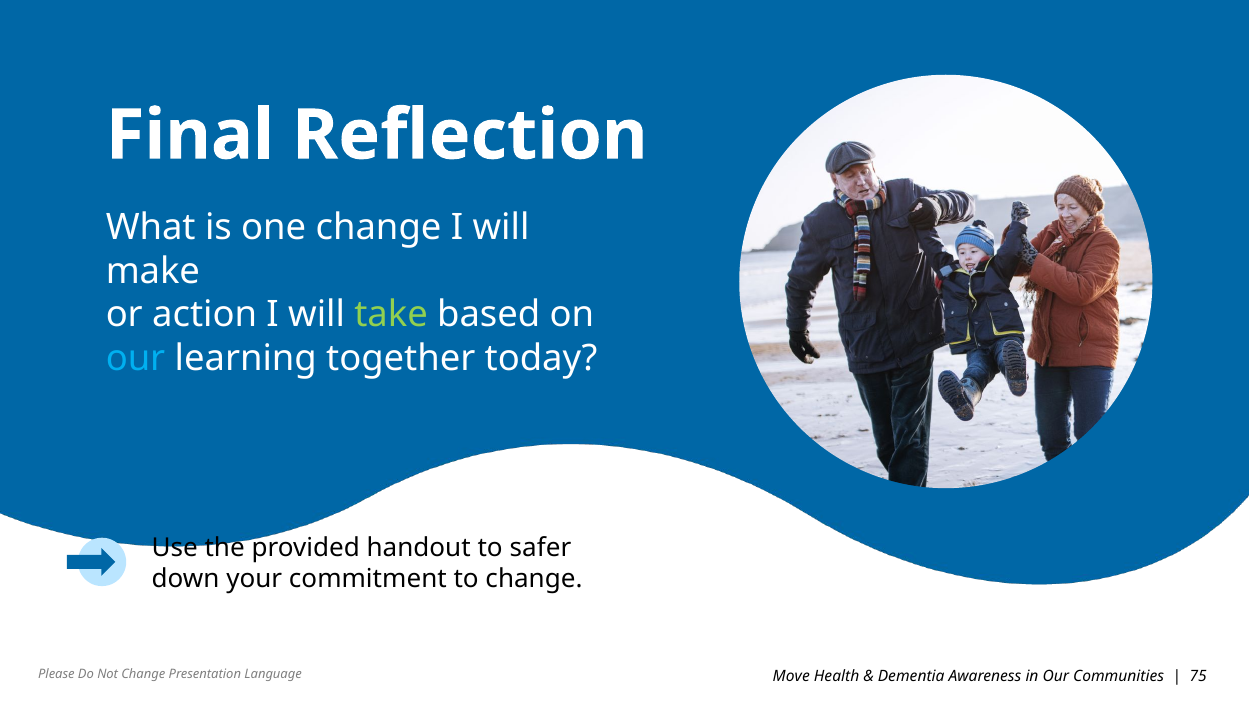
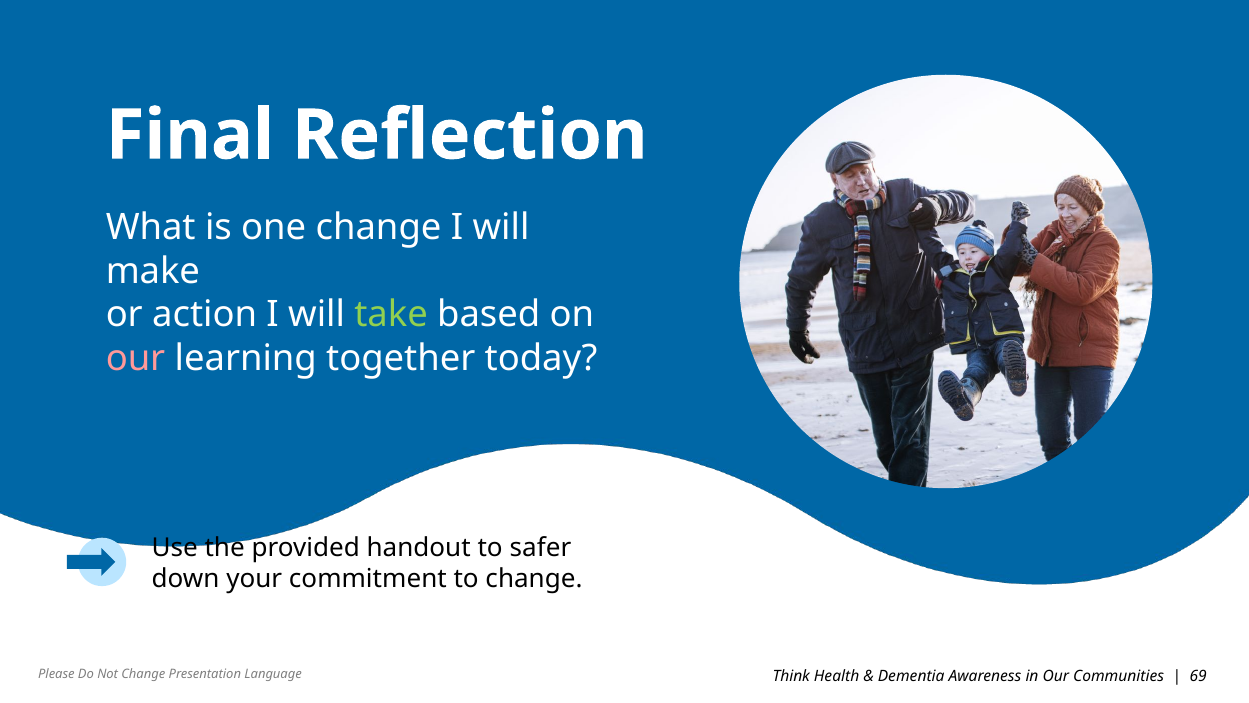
our colour: light blue -> pink (136, 358)
Move: Move -> Think (791, 676)
75: 75 -> 69 (1198, 676)
